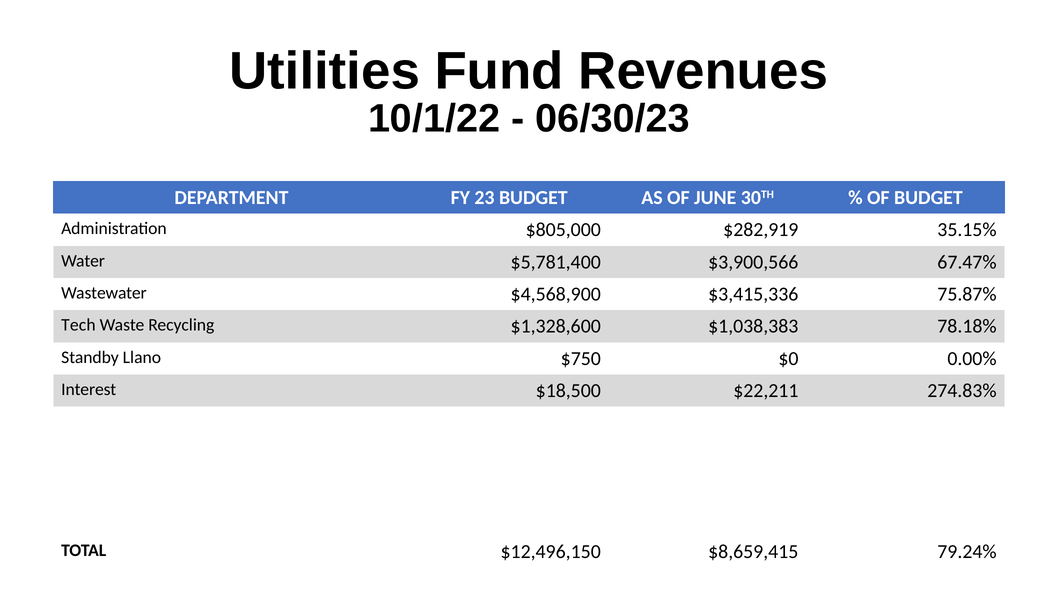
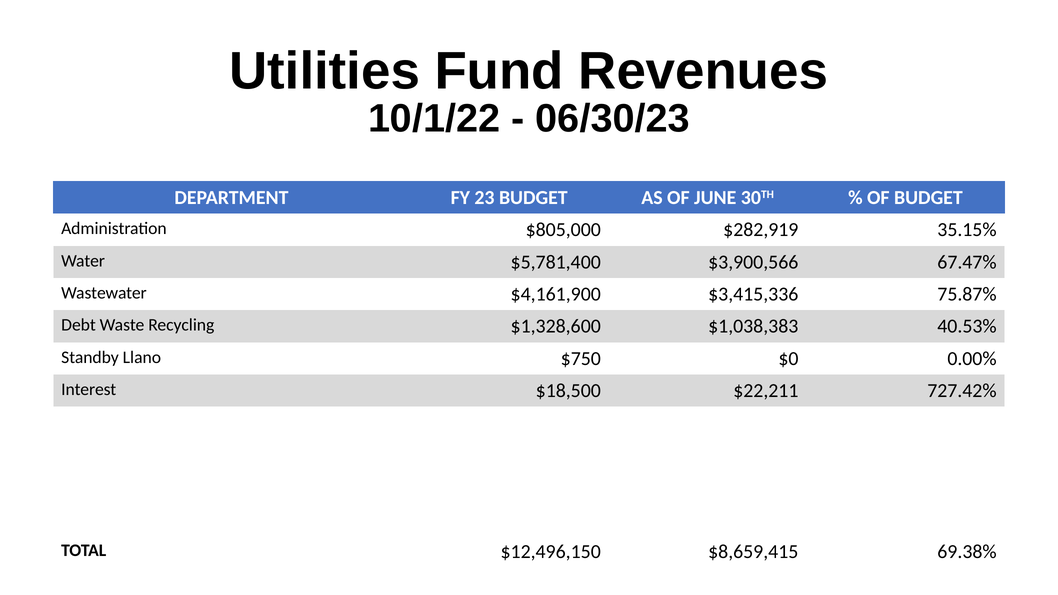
$4,568,900: $4,568,900 -> $4,161,900 (556, 294)
Tech: Tech -> Debt (79, 325)
78.18%: 78.18% -> 40.53% (967, 327)
274.83%: 274.83% -> 727.42% (962, 391)
79.24%: 79.24% -> 69.38% (967, 552)
